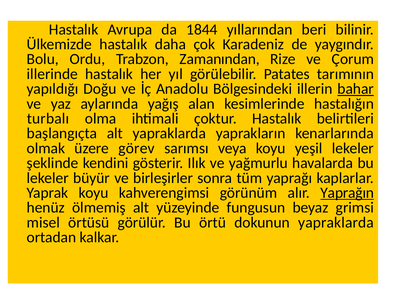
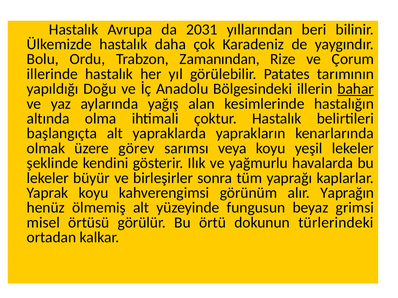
1844: 1844 -> 2031 (202, 30)
turbalı: turbalı -> altında (48, 119)
Yaprağın underline: present -> none (347, 193)
dokunun yapraklarda: yapraklarda -> türlerindeki (336, 223)
